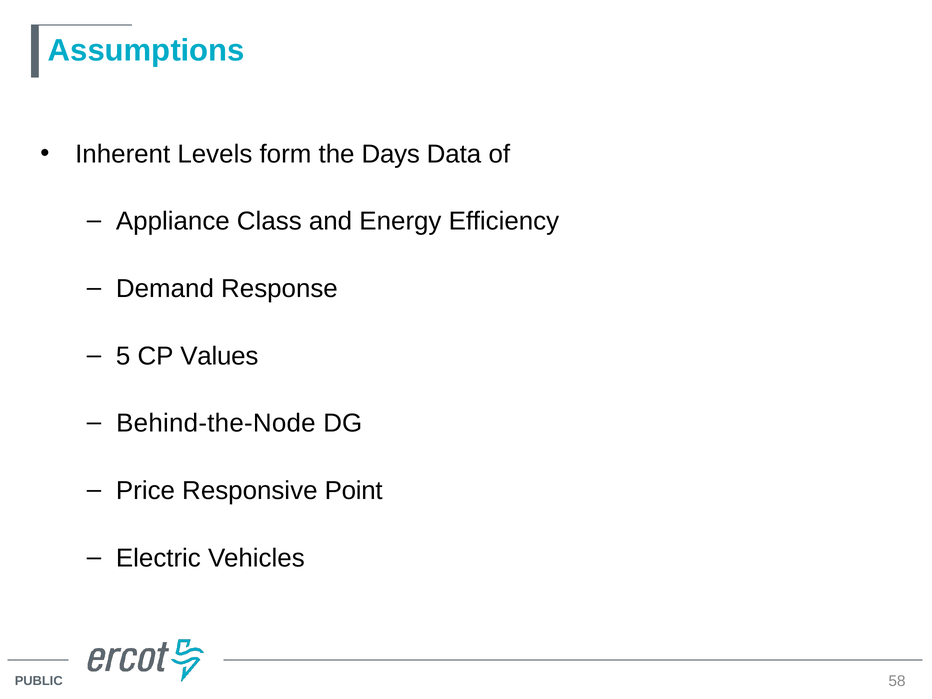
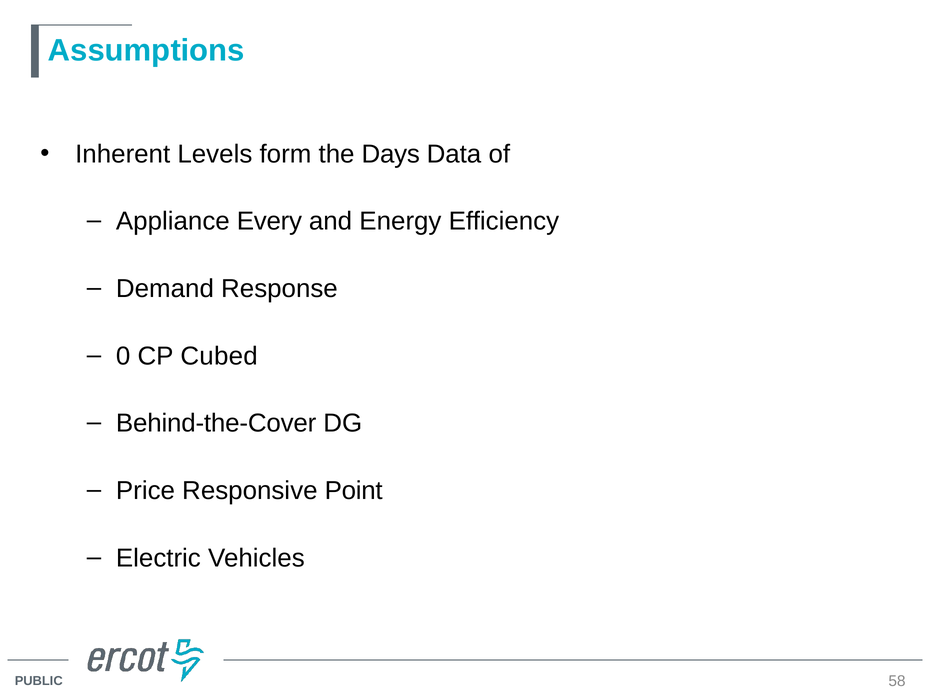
Class: Class -> Every (269, 221)
5: 5 -> 0 (123, 356)
Values: Values -> Cubed (219, 356)
Behind-the-Node: Behind-the-Node -> Behind-the-Cover (216, 423)
